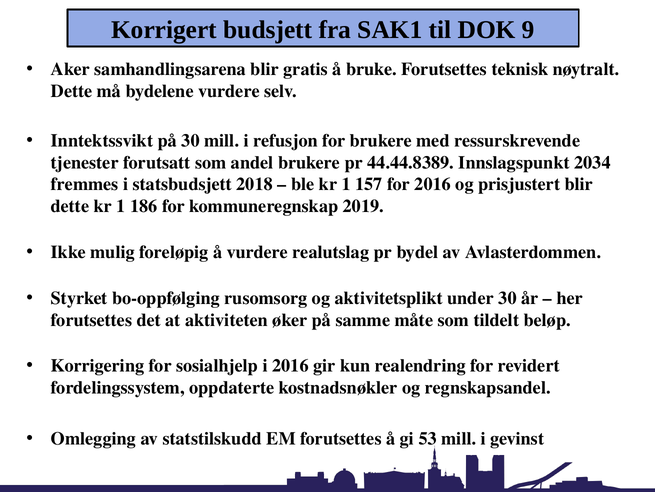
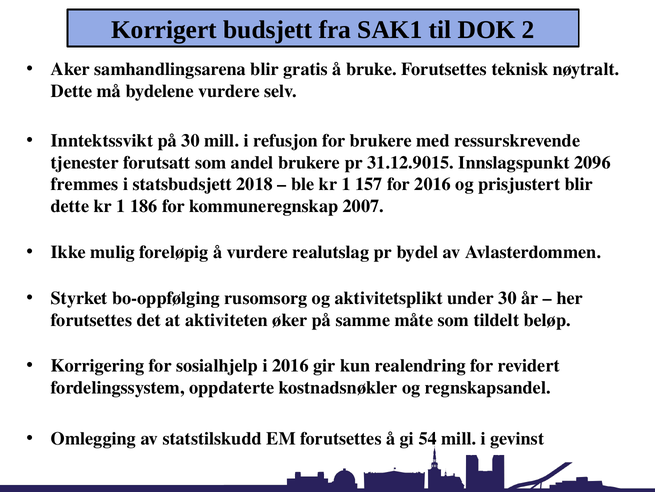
9: 9 -> 2 (528, 30)
44.44.8389: 44.44.8389 -> 31.12.9015 (411, 162)
2034: 2034 -> 2096 (592, 162)
2019: 2019 -> 2007 (363, 206)
53: 53 -> 54 (428, 438)
